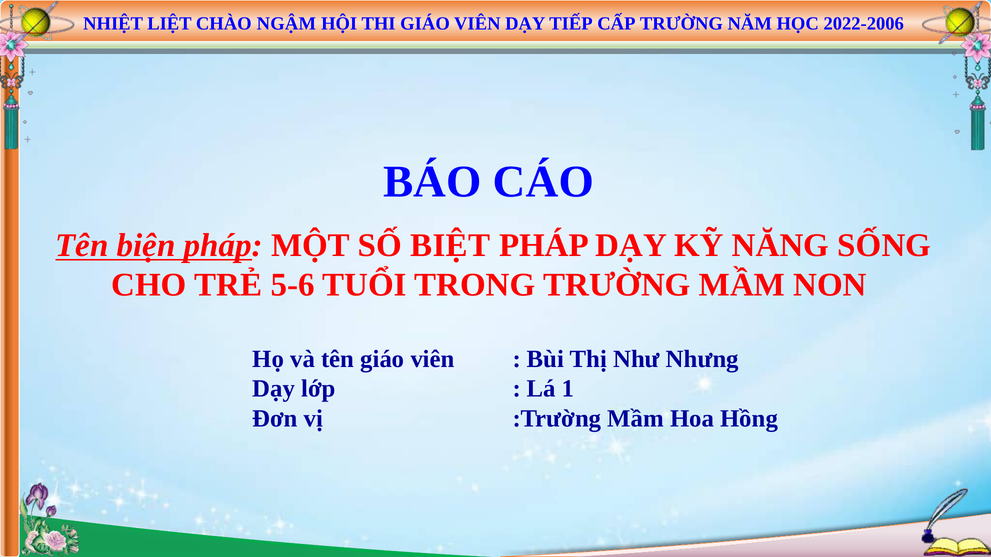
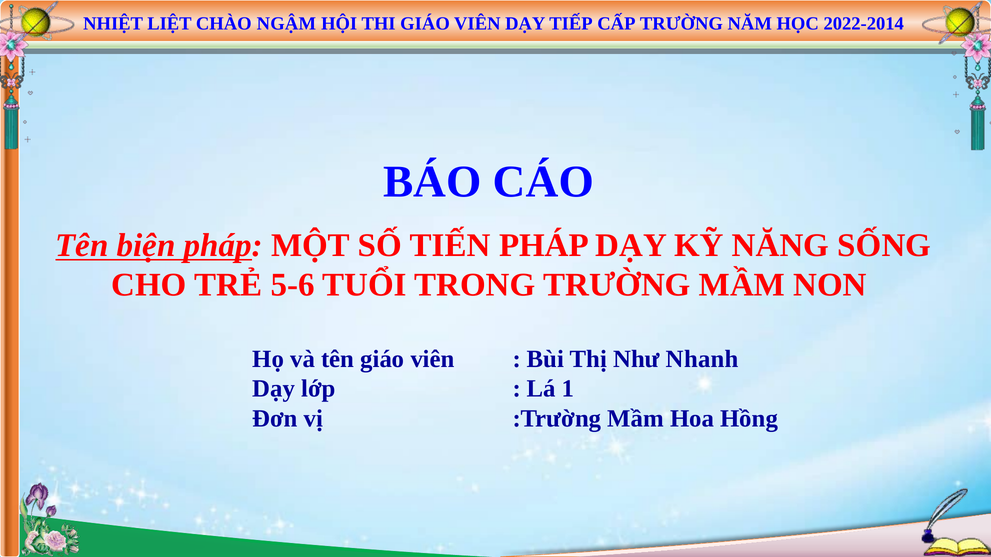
2022-2006: 2022-2006 -> 2022-2014 (864, 24)
BIỆT: BIỆT -> TIẾN (450, 245)
Nhưng: Nhưng -> Nhanh (702, 359)
